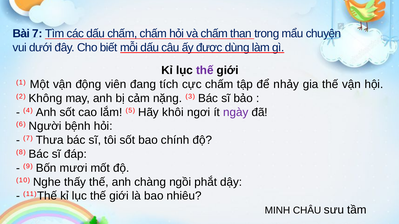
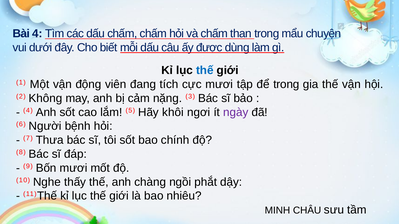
Bài 7: 7 -> 4 (37, 34)
thế colour: purple -> blue (205, 70)
cực chấm: chấm -> mươi (219, 84)
để nhảy: nhảy -> trong (286, 84)
